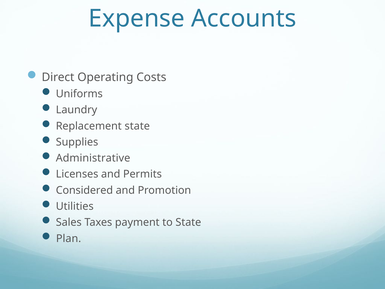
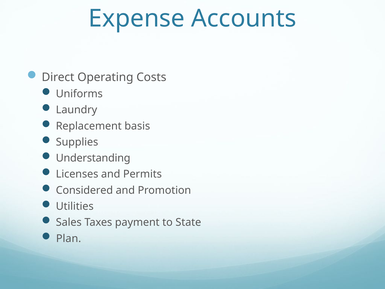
Replacement state: state -> basis (137, 126)
Administrative: Administrative -> Understanding (93, 158)
